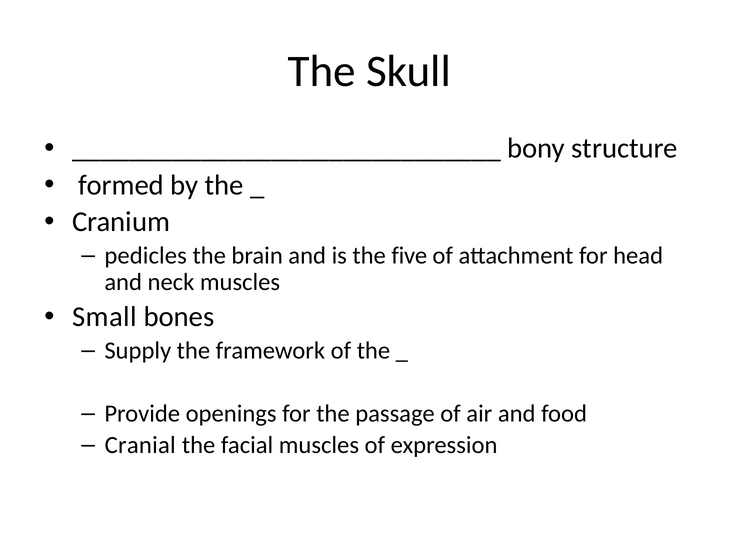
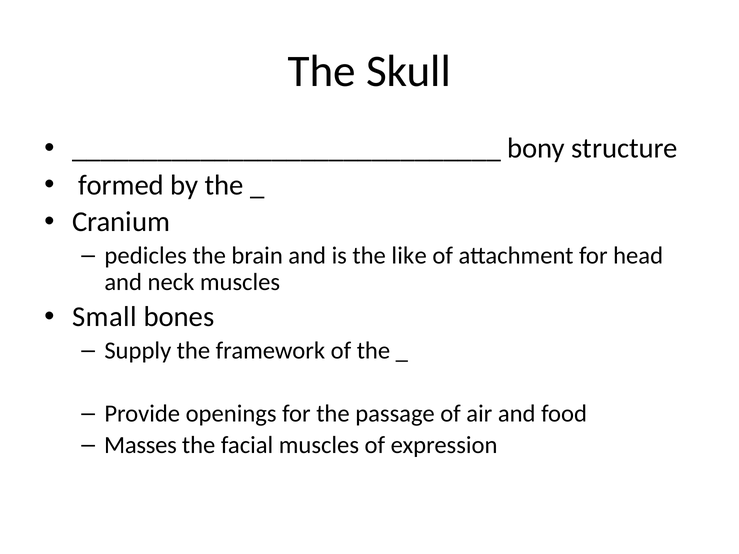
five: five -> like (409, 256)
Cranial: Cranial -> Masses (140, 445)
